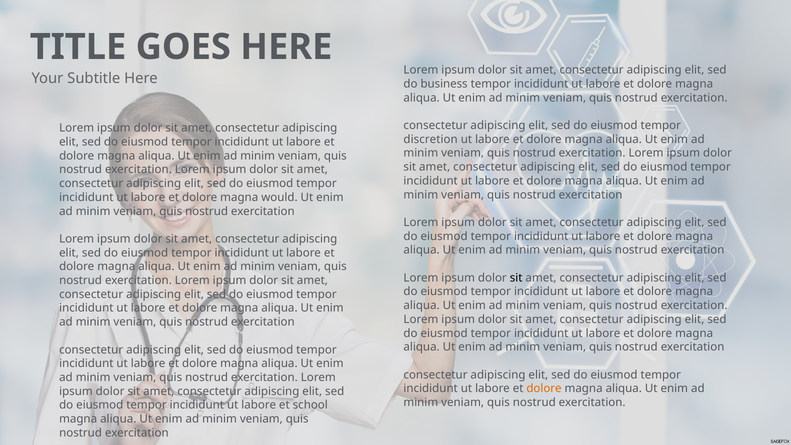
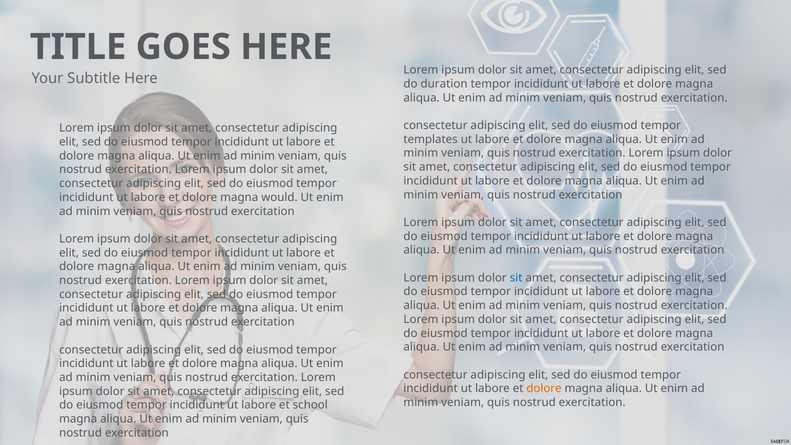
business: business -> duration (444, 84)
discretion: discretion -> templates (431, 139)
sit colour: black -> blue (516, 278)
